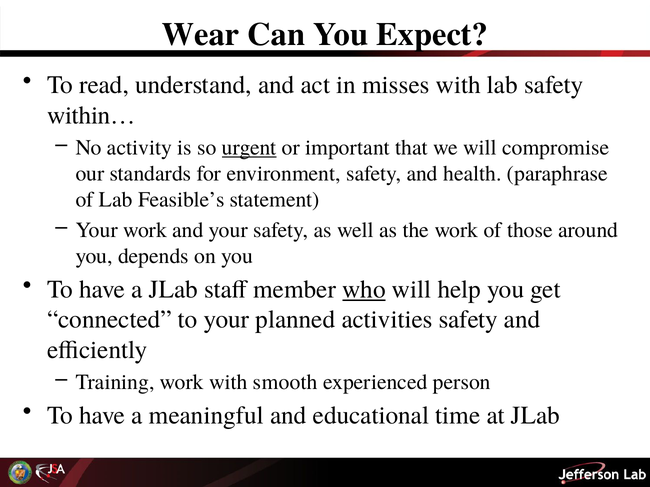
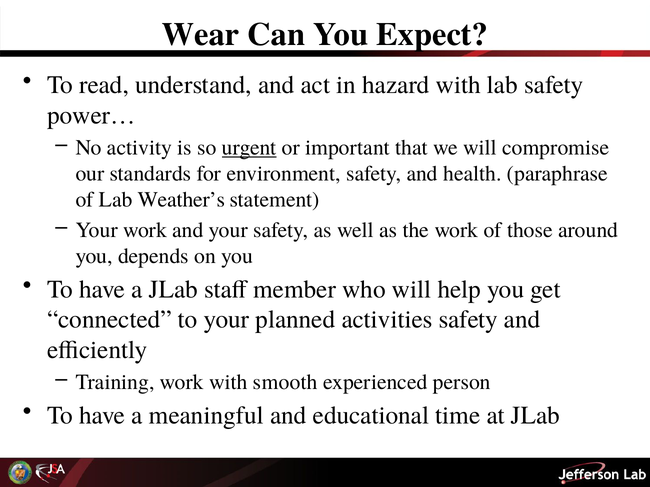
misses: misses -> hazard (396, 85)
within…: within… -> power… (91, 116)
Feasible’s: Feasible’s -> Weather’s (181, 200)
who underline: present -> none (364, 290)
